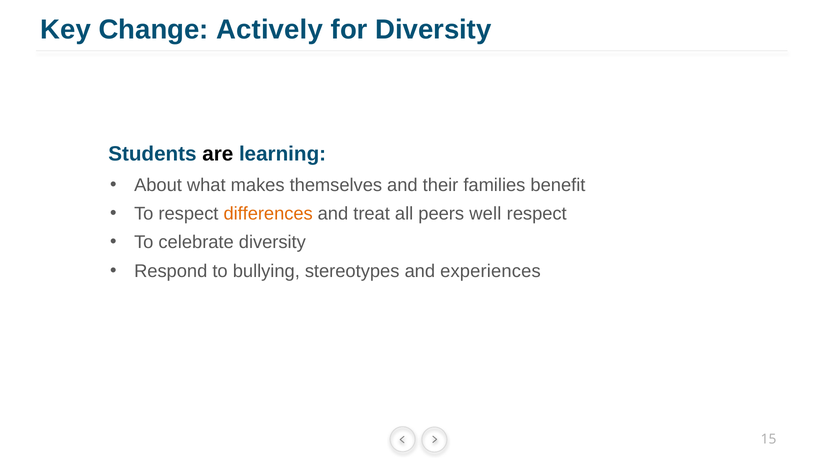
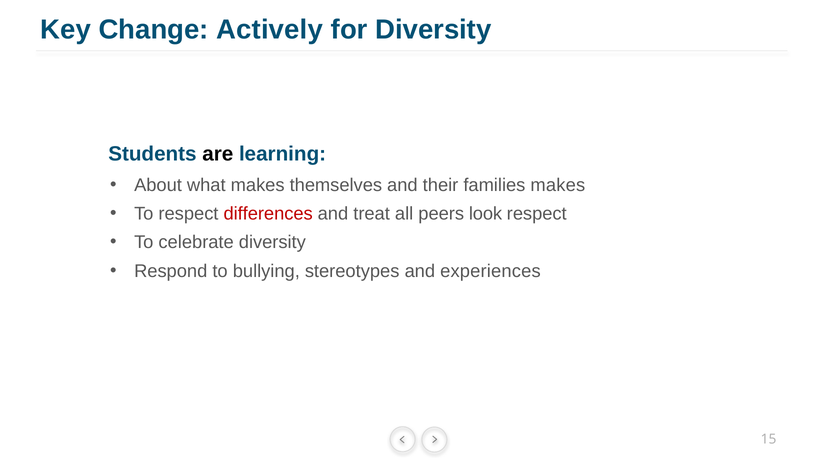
families benefit: benefit -> makes (558, 185)
differences colour: orange -> red (268, 214)
well: well -> look (486, 214)
